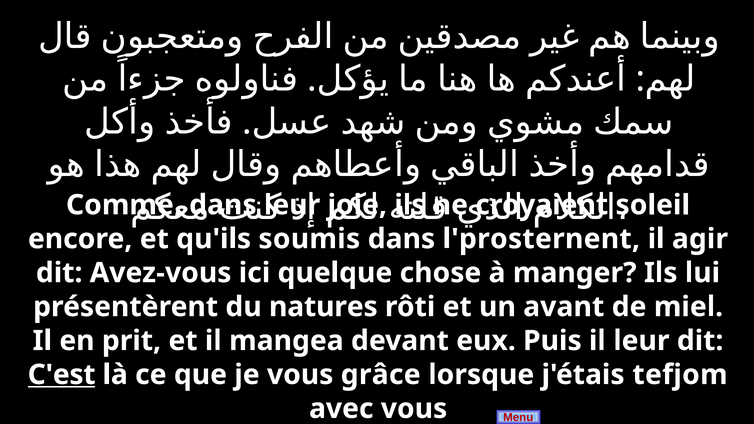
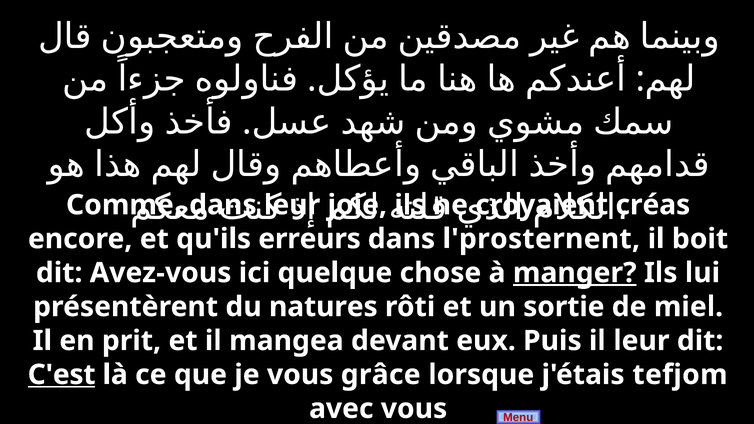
soleil: soleil -> créas (653, 205)
soumis: soumis -> erreurs (310, 239)
agir: agir -> boit (700, 239)
manger underline: none -> present (575, 273)
avant: avant -> sortie (564, 307)
